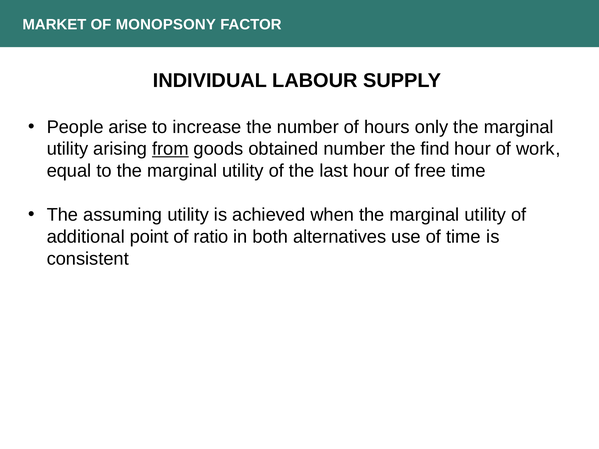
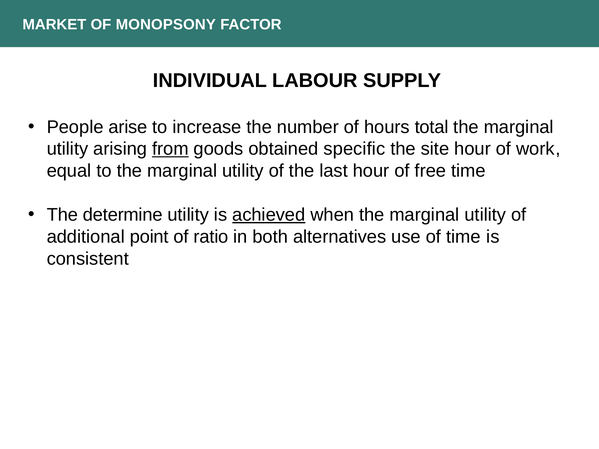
only: only -> total (432, 127)
obtained number: number -> specific (354, 149)
find: find -> site (435, 149)
assuming: assuming -> determine (123, 215)
achieved underline: none -> present (269, 215)
